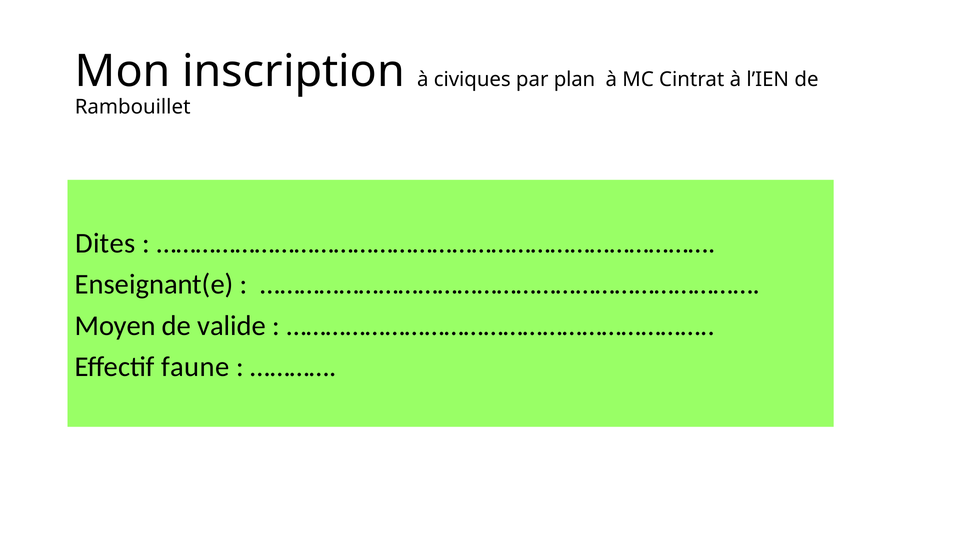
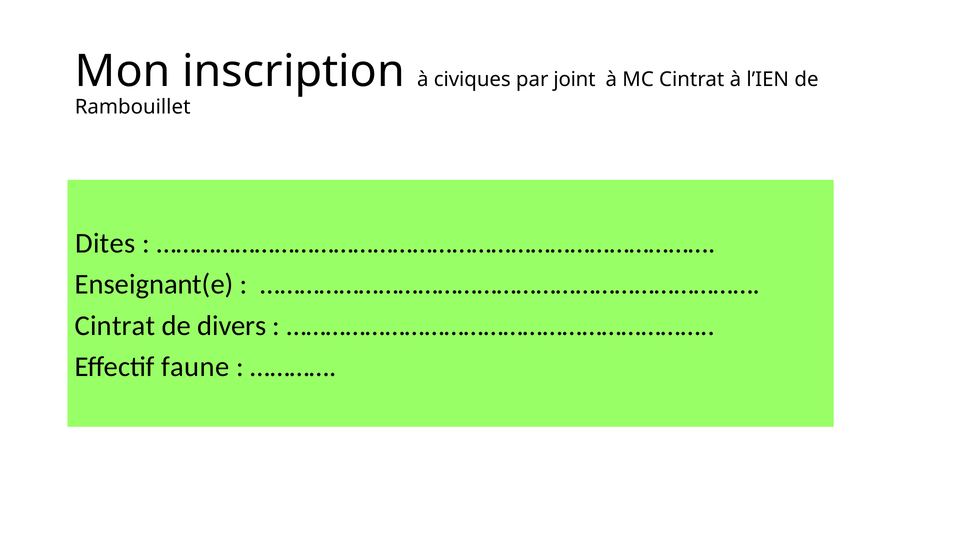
plan: plan -> joint (574, 79)
Moyen: Moyen -> Cintrat (115, 325)
valide: valide -> divers (232, 325)
